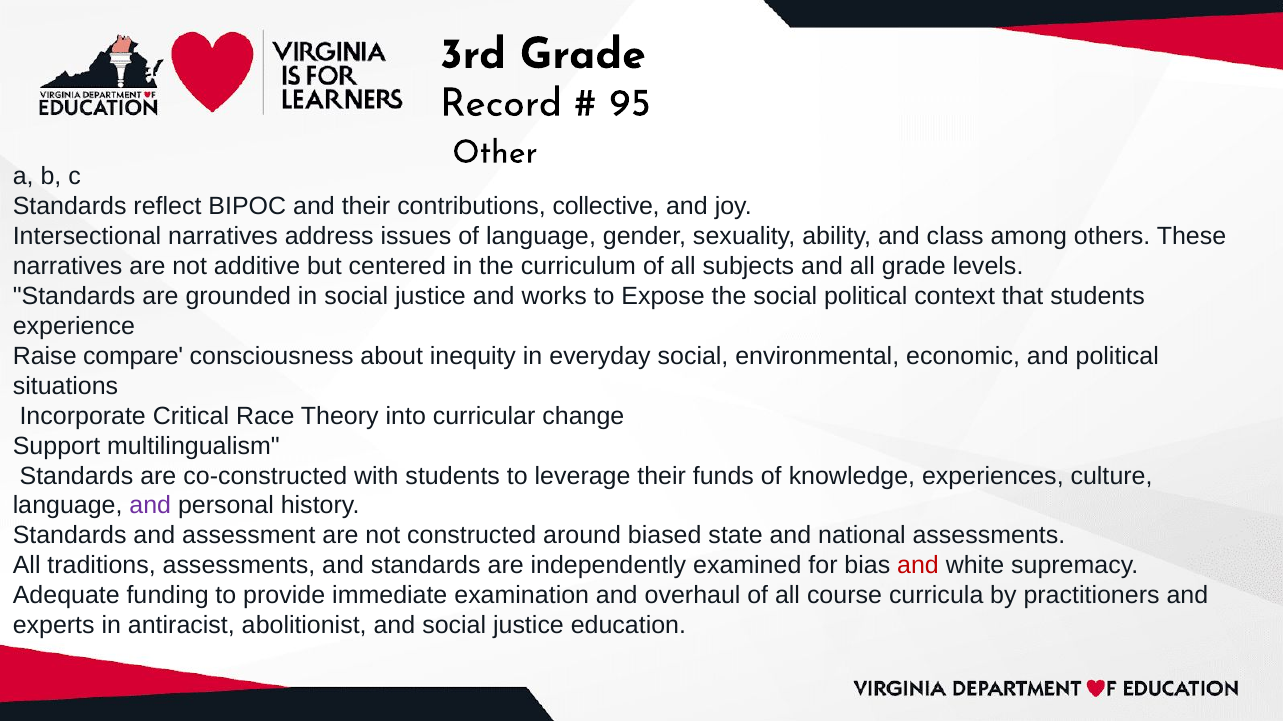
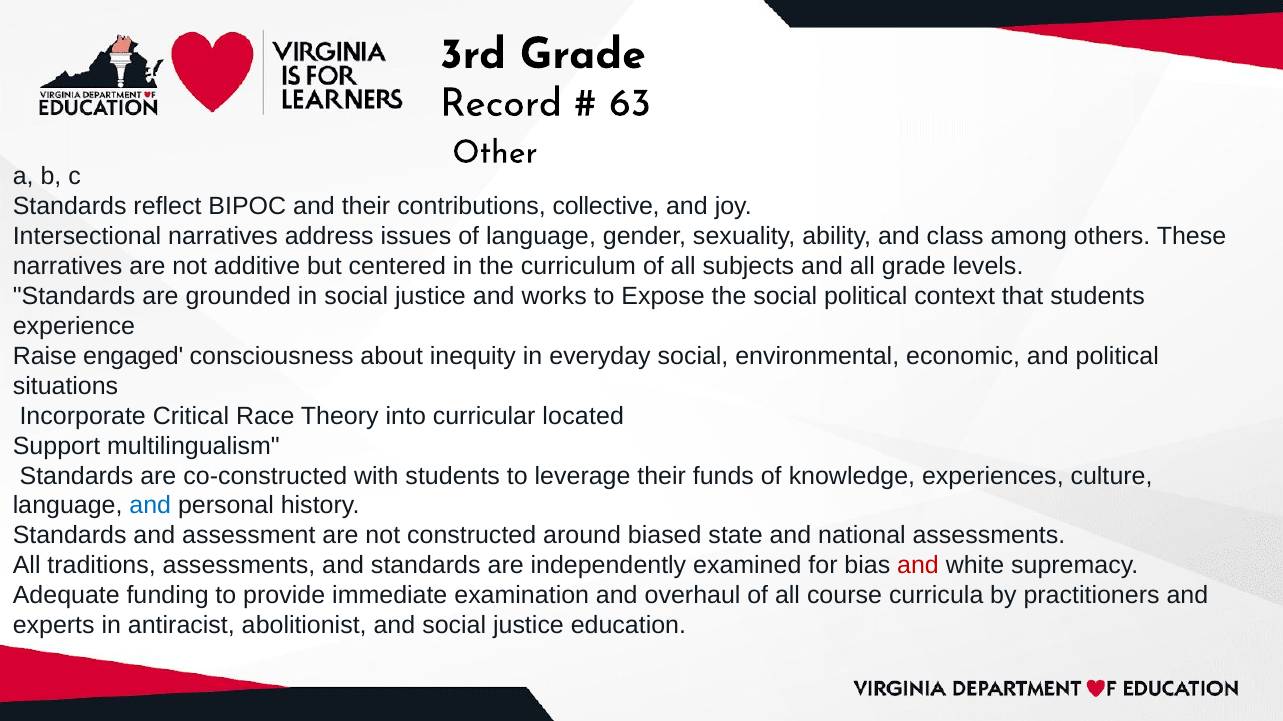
95: 95 -> 63 (630, 103)
compare: compare -> engaged (133, 356)
change: change -> located (583, 416)
and colour: purple -> blue (150, 506)
